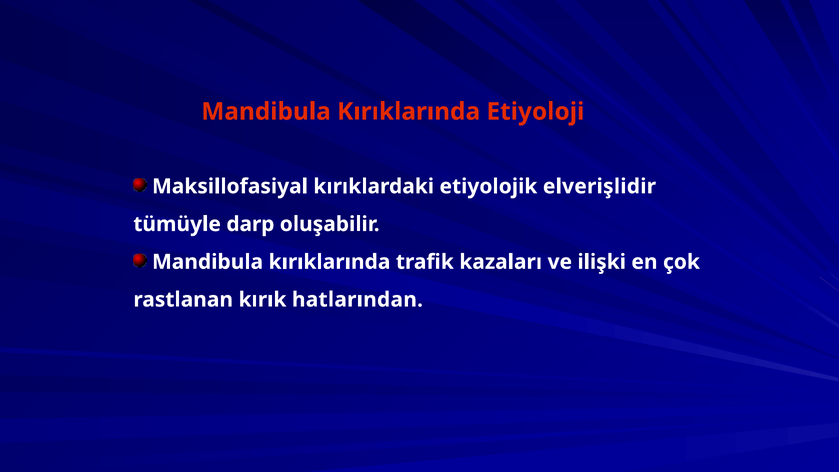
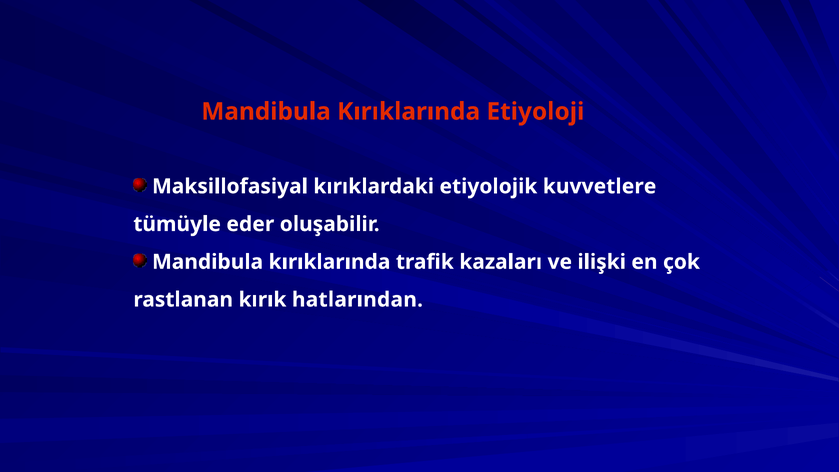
elverişlidir: elverişlidir -> kuvvetlere (600, 186)
darp: darp -> eder (250, 224)
